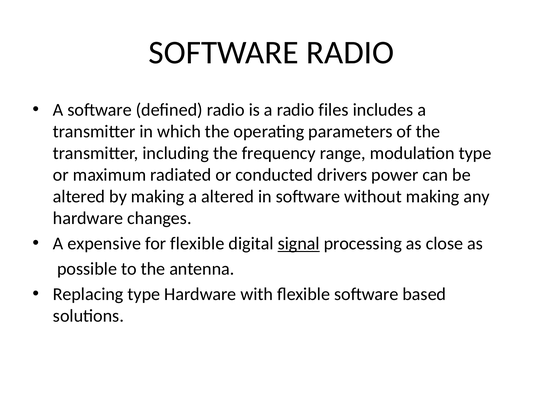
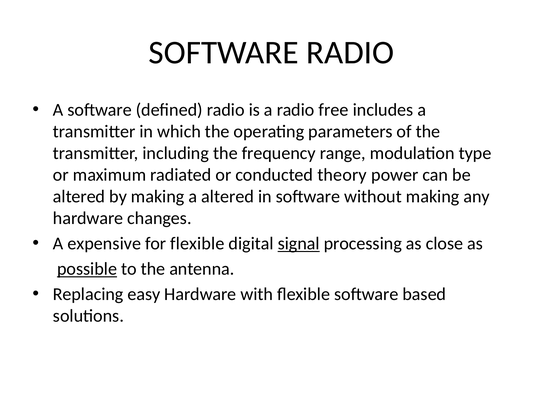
files: files -> free (334, 110)
drivers: drivers -> theory (342, 175)
possible underline: none -> present (87, 269)
Replacing type: type -> easy (144, 294)
